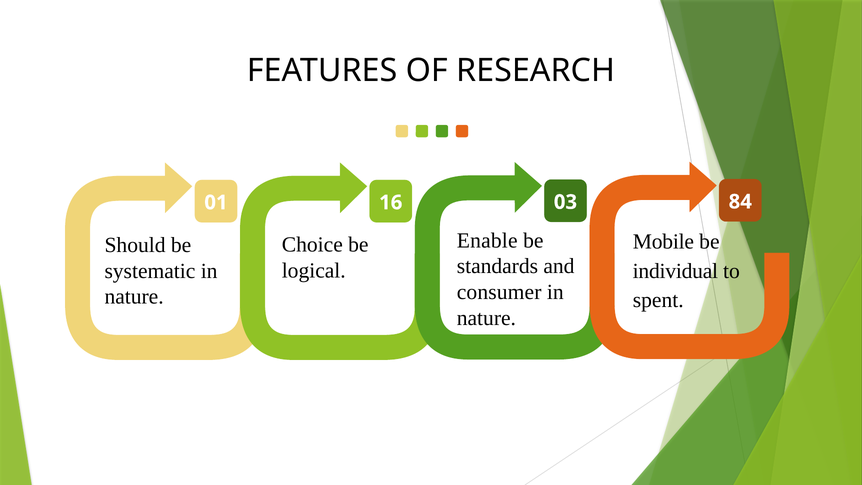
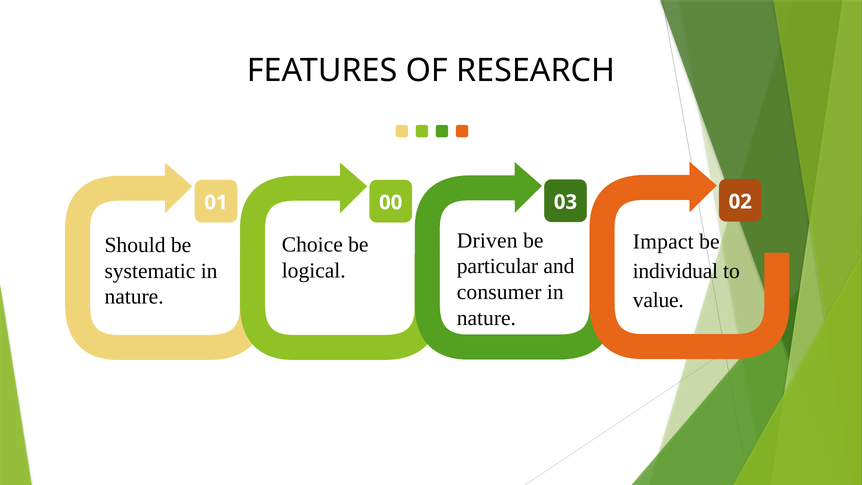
16: 16 -> 00 (391, 203)
84: 84 -> 02 (740, 202)
Enable: Enable -> Driven (487, 240)
Mobile: Mobile -> Impact (663, 242)
standards: standards -> particular (497, 266)
spent: spent -> value (658, 300)
